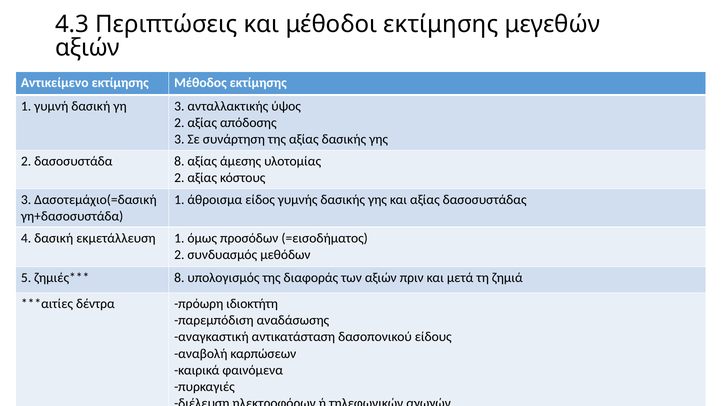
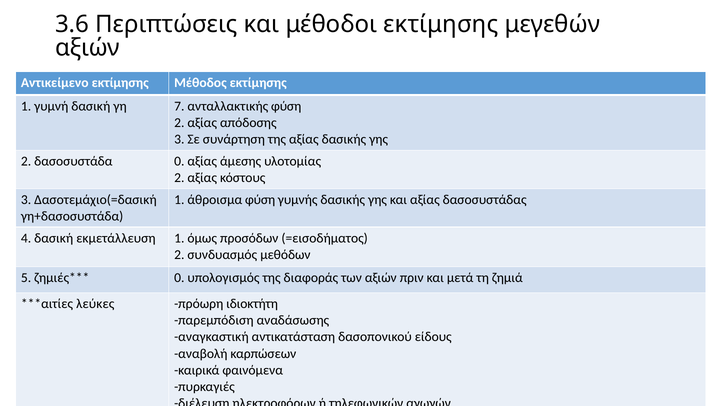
4.3: 4.3 -> 3.6 (72, 24)
γη 3: 3 -> 7 (179, 106)
ανταλλακτικής ύψος: ύψος -> φύση (286, 106)
δασοσυστάδα 8: 8 -> 0 (179, 161)
άθροισμα είδος: είδος -> φύση (260, 200)
8: 8 -> 0 (179, 278)
δέντρα: δέντρα -> λεύκες (95, 304)
